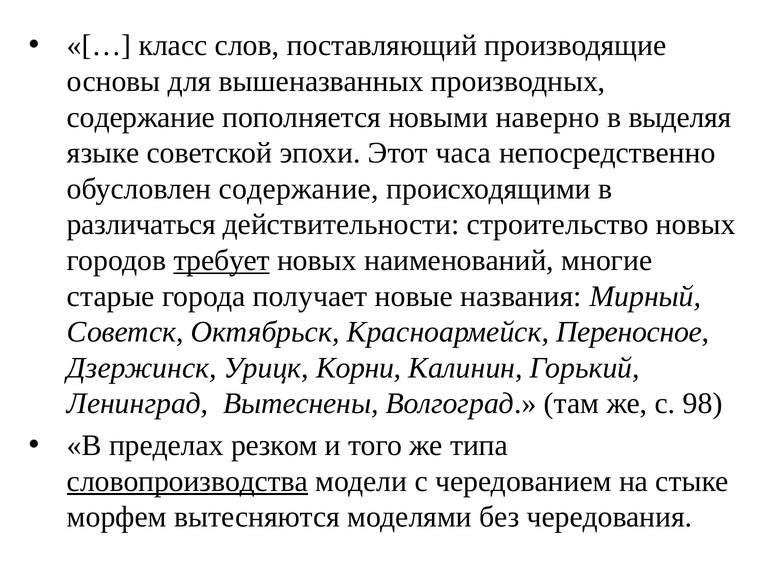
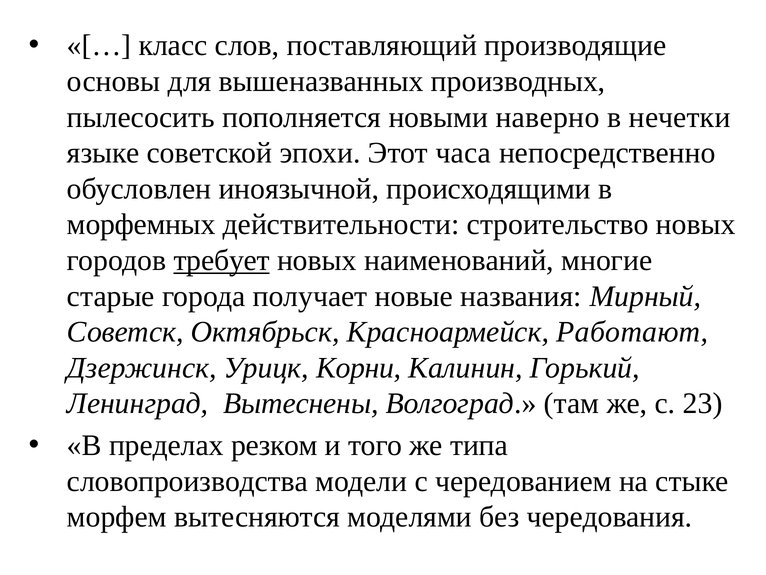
содержание: содержание -> пылесосить (141, 117)
выделяя: выделяя -> нечетки (680, 117)
обусловлен содержание: содержание -> иноязычной (299, 189)
различаться: различаться -> морфемных (141, 224)
Переносное: Переносное -> Работают (632, 332)
98: 98 -> 23 (703, 403)
словопроизводства underline: present -> none (187, 481)
